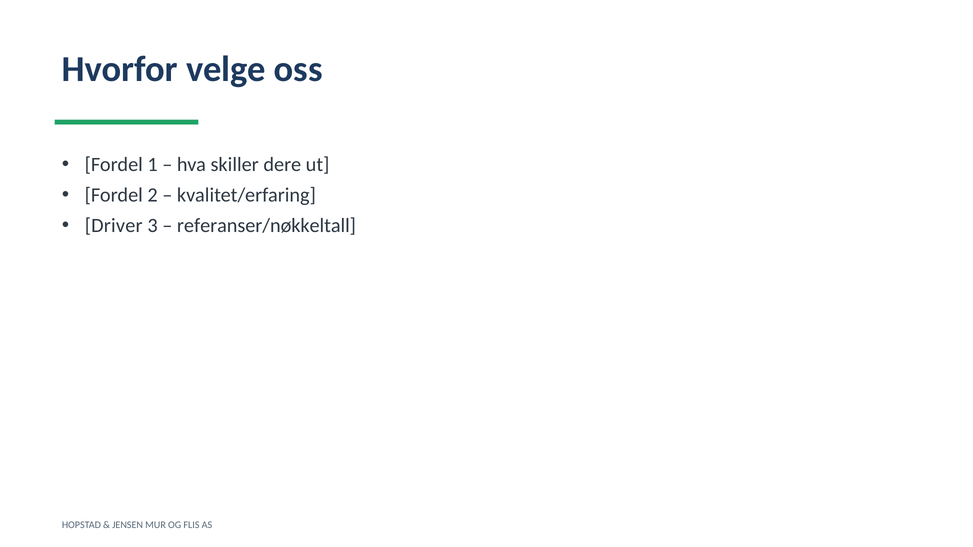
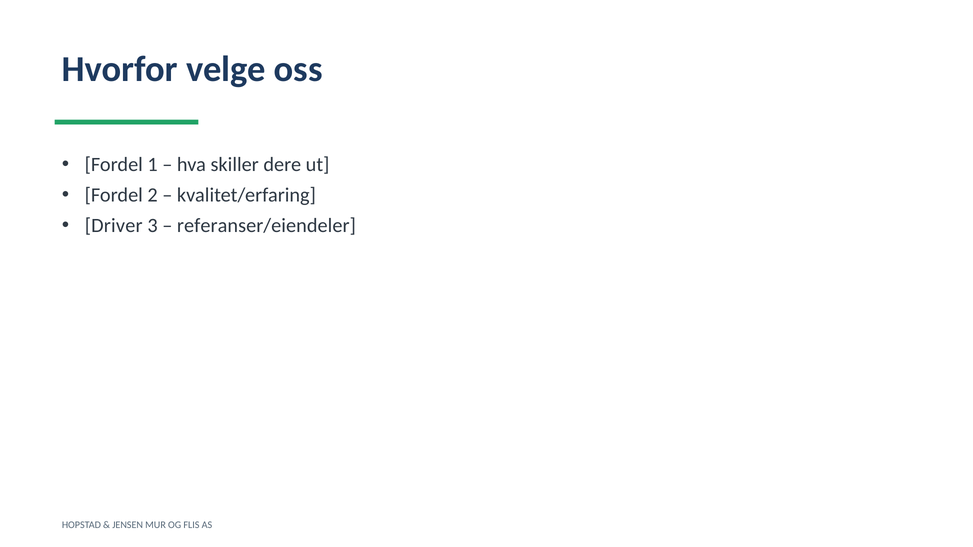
referanser/nøkkeltall: referanser/nøkkeltall -> referanser/eiendeler (266, 226)
